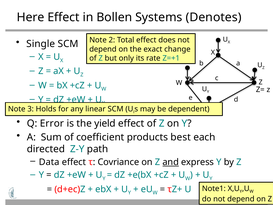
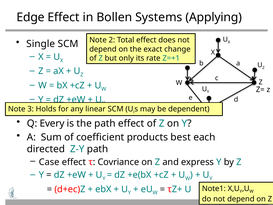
Here: Here -> Edge (31, 17)
Denotes: Denotes -> Applying (214, 17)
Error: Error -> Every (52, 123)
the yield: yield -> path (105, 123)
Data: Data -> Case (49, 162)
and underline: present -> none (171, 162)
